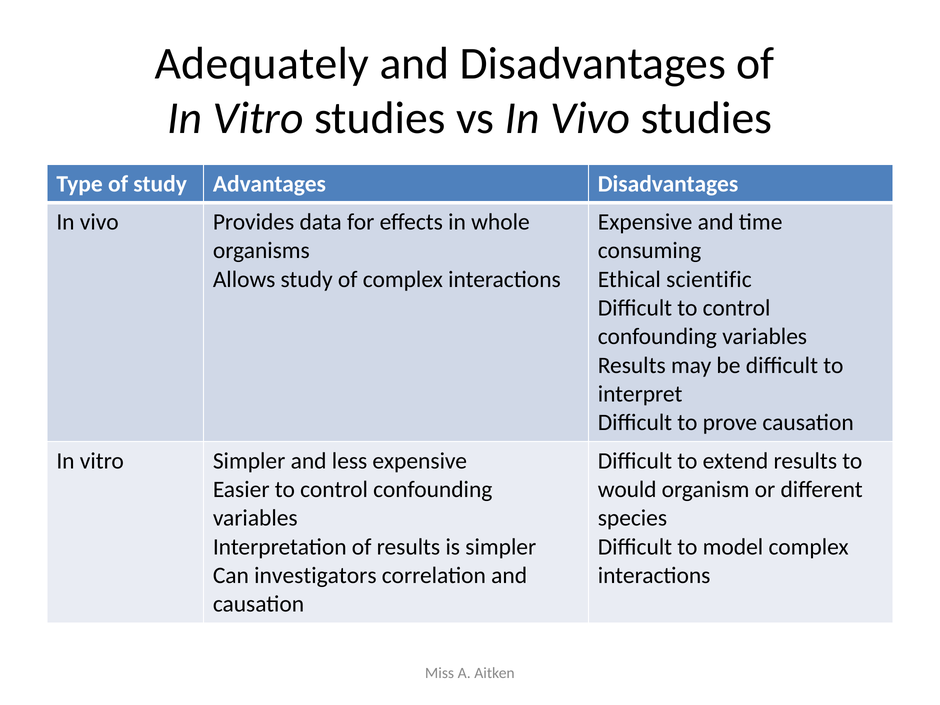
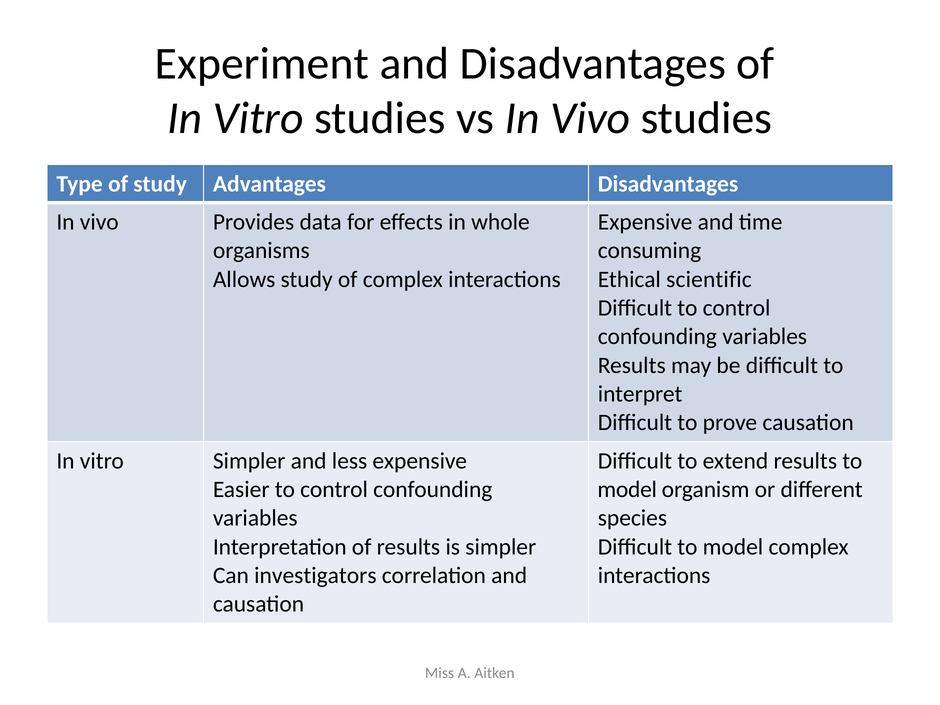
Adequately: Adequately -> Experiment (262, 64)
would: would -> model (627, 490)
